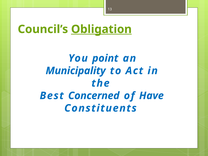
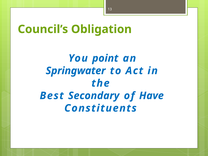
Obligation underline: present -> none (101, 29)
Municipality: Municipality -> Springwater (76, 71)
Concerned: Concerned -> Secondary (94, 96)
